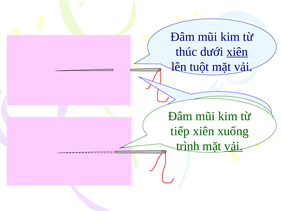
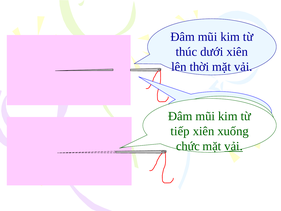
xiên underline: present -> none (237, 52)
tuột: tuột -> thời (199, 67)
trình: trình -> chức (188, 146)
